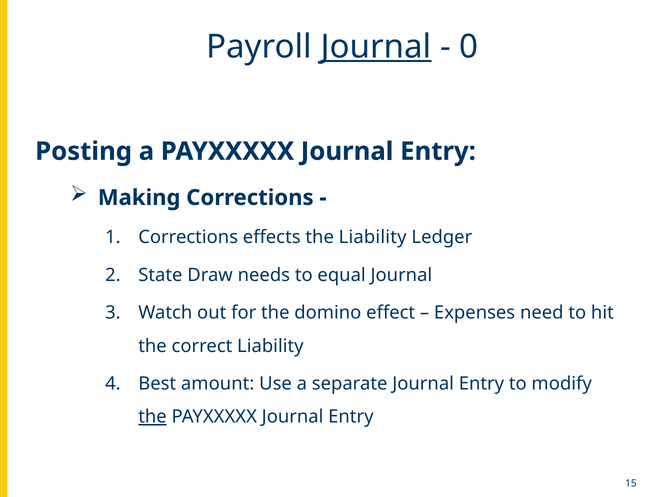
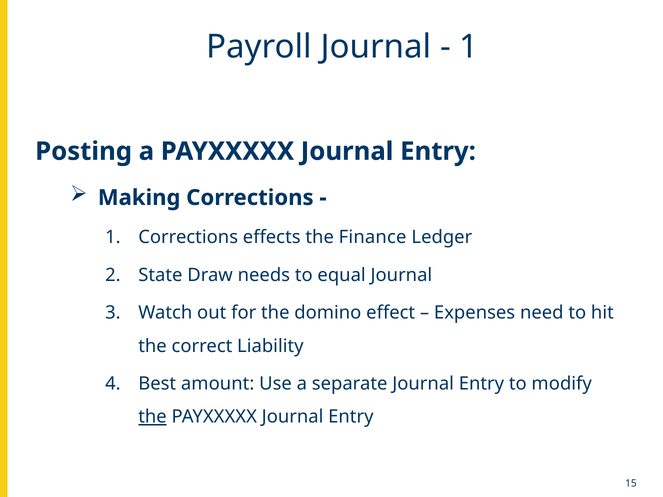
Journal underline: present -> none (376, 47)
0: 0 -> 1 (469, 47)
the Liability: Liability -> Finance (373, 237)
